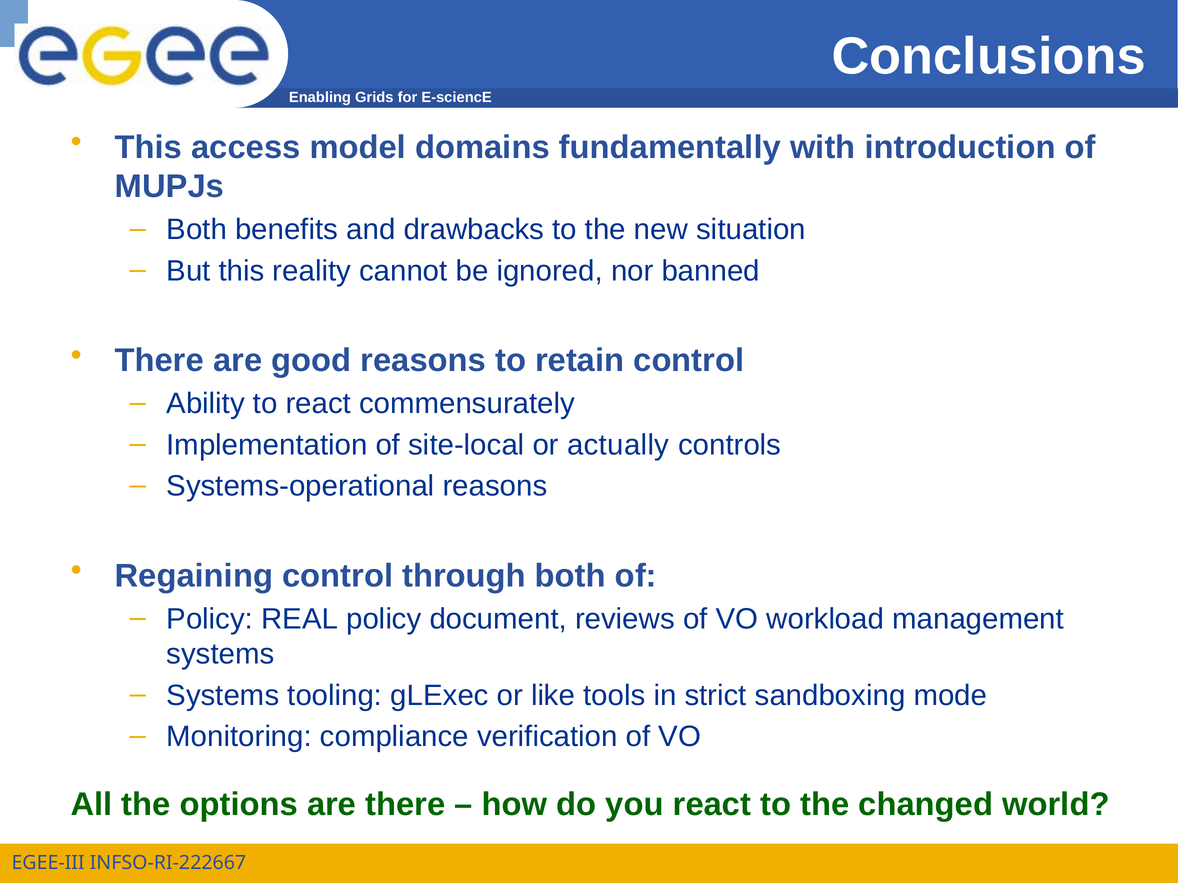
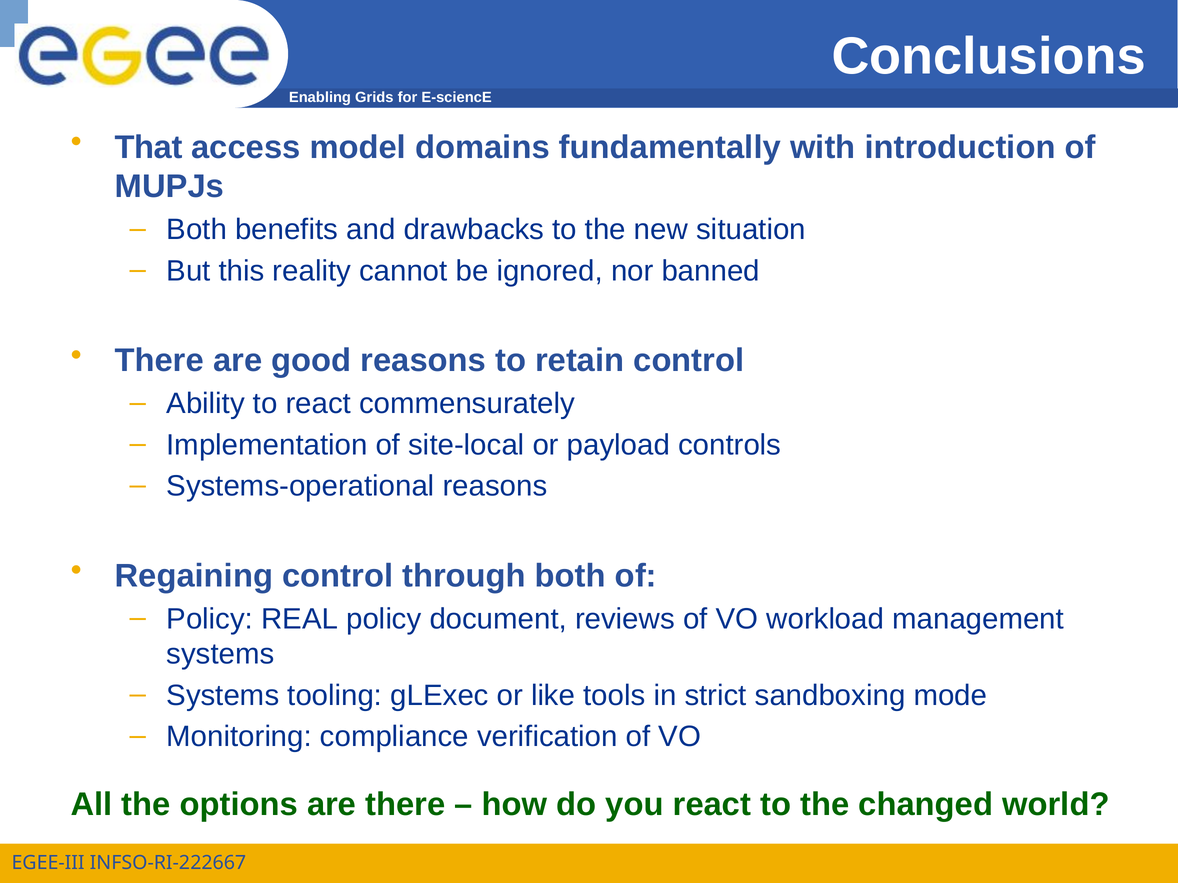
This: This -> That (149, 147)
actually: actually -> payload (618, 445)
